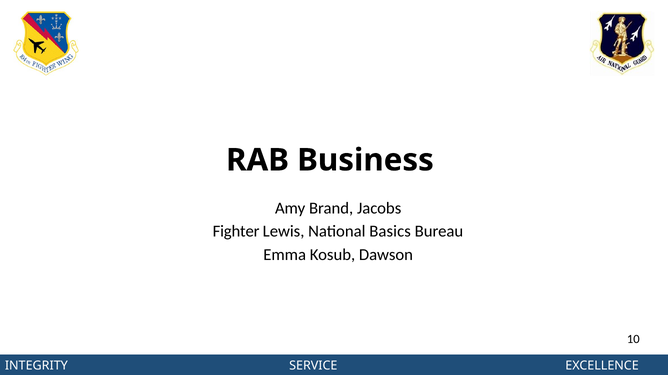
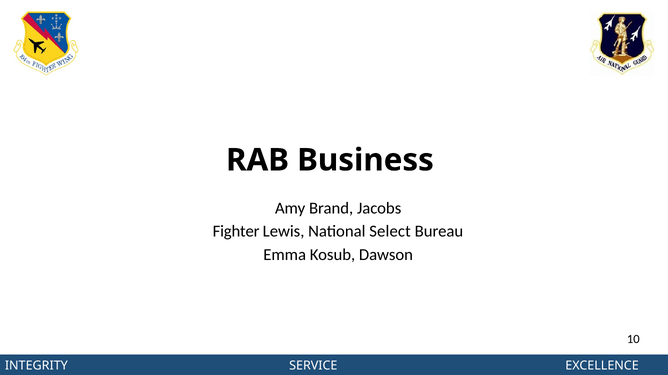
Basics: Basics -> Select (390, 232)
